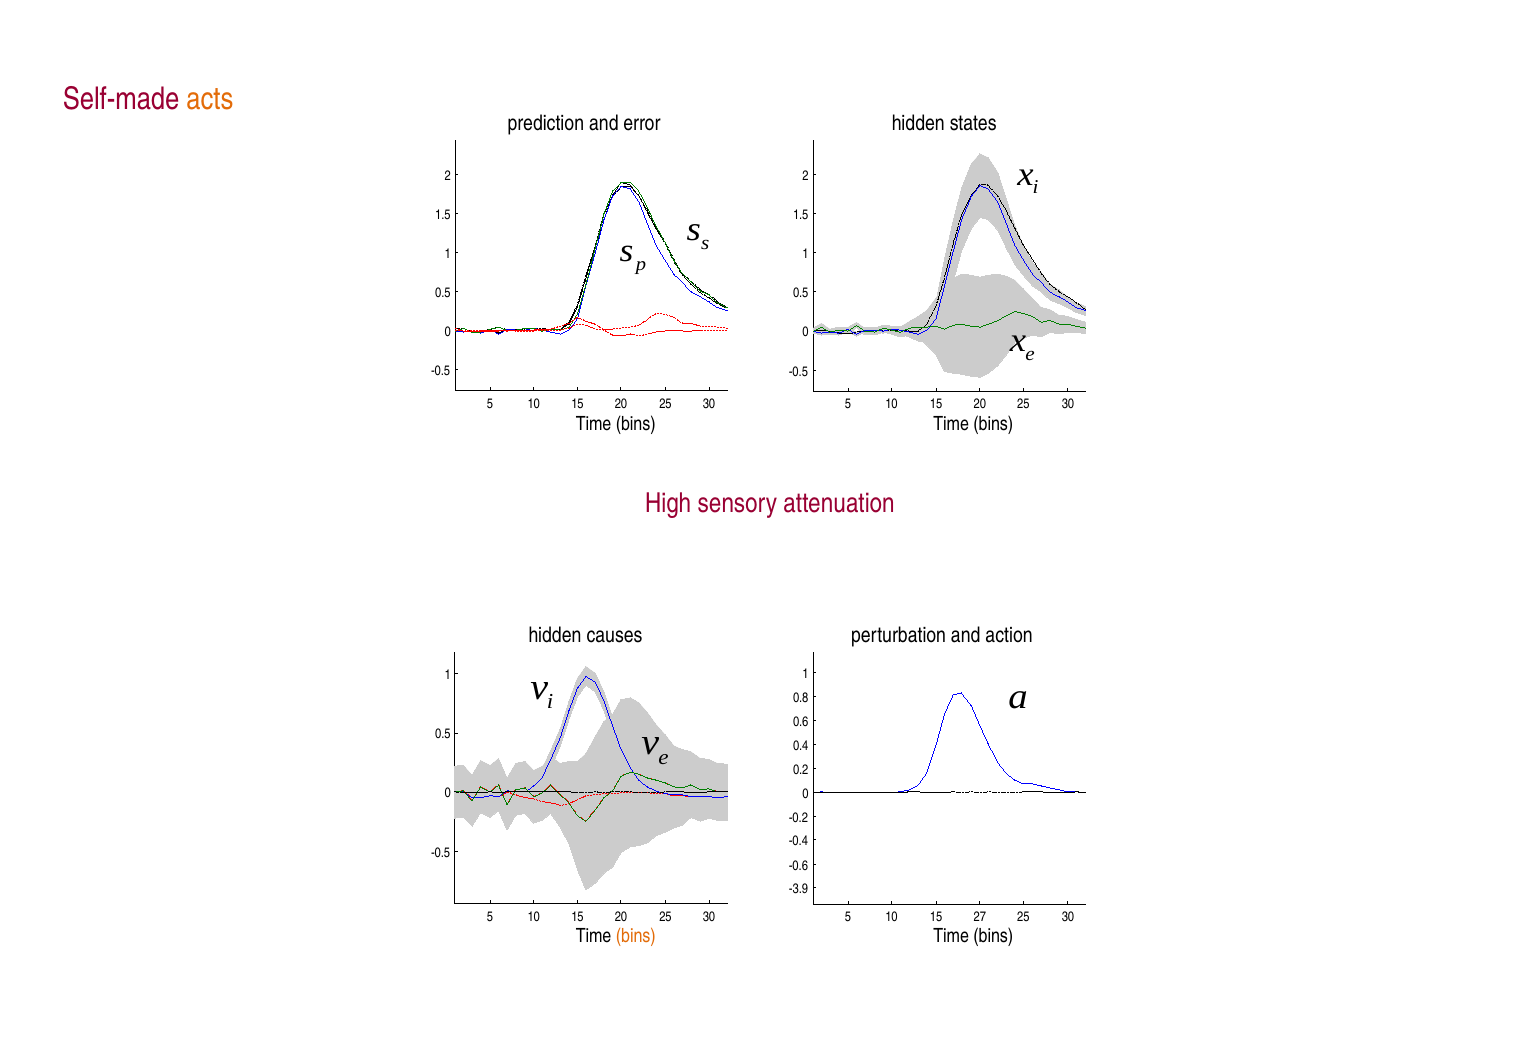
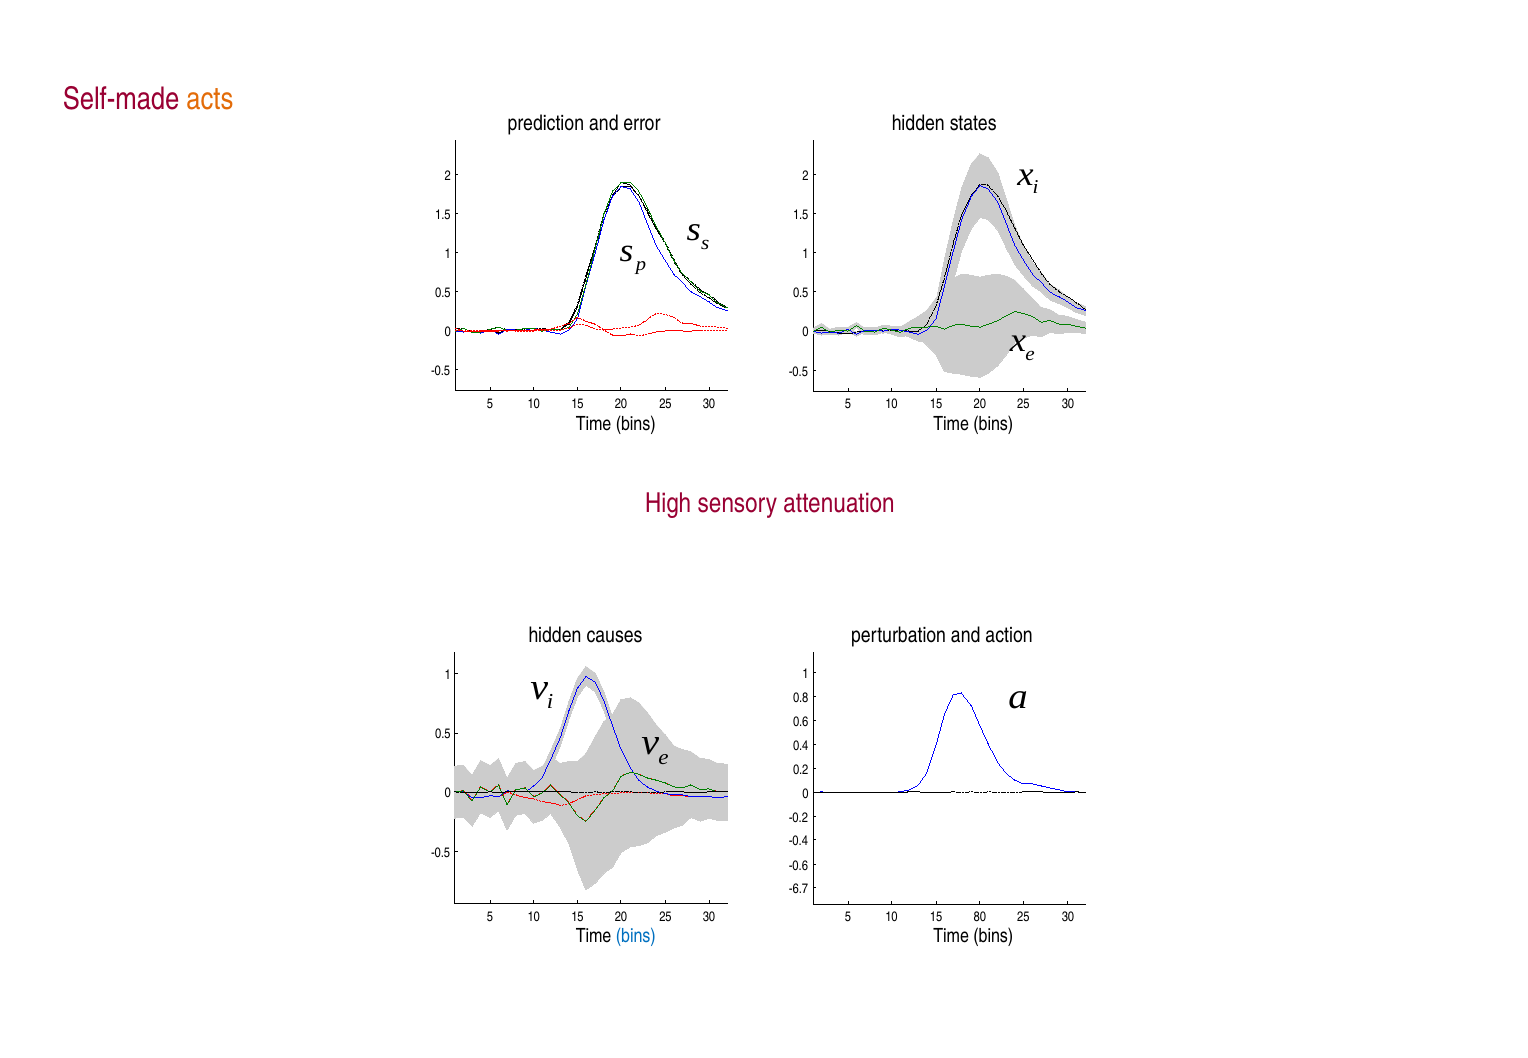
-3.9: -3.9 -> -6.7 (798, 889)
27: 27 -> 80 (980, 916)
bins colour: orange -> blue (636, 936)
